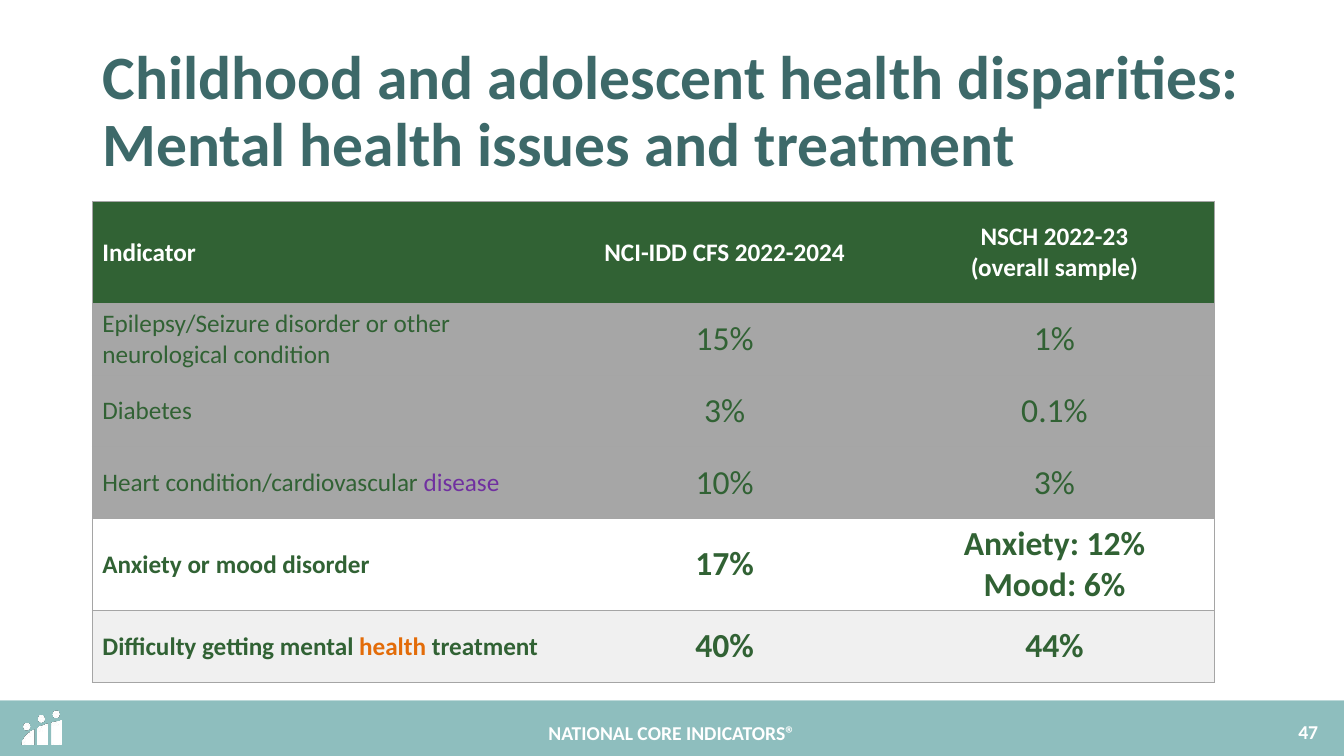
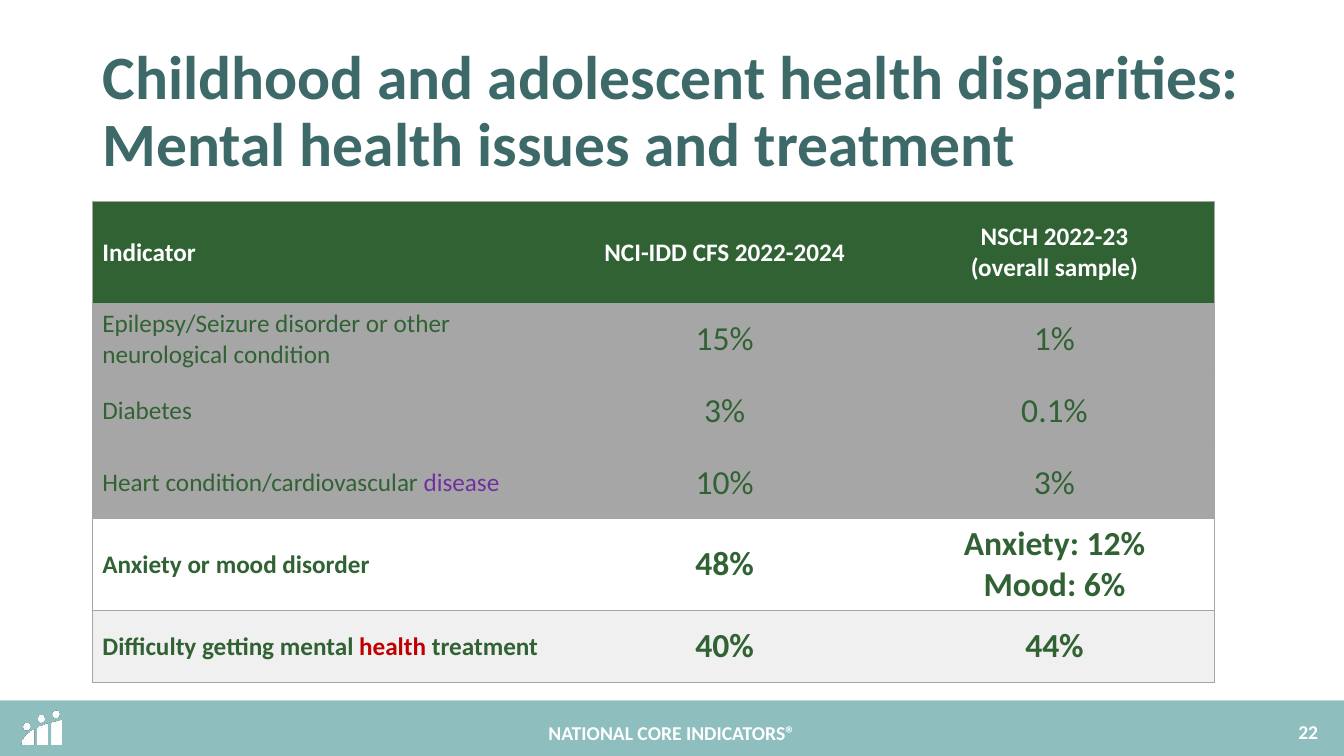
17%: 17% -> 48% (725, 565)
health colour: orange -> red (393, 647)
47: 47 -> 22 (1308, 733)
